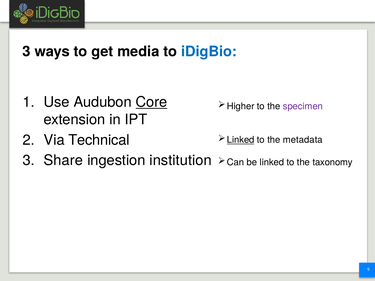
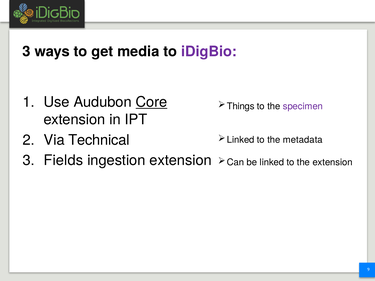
iDigBio colour: blue -> purple (209, 52)
Higher: Higher -> Things (241, 106)
Linked underline: present -> none (241, 140)
Share: Share -> Fields (63, 161)
ingestion institution: institution -> extension (181, 161)
the taxonomy: taxonomy -> extension (333, 163)
